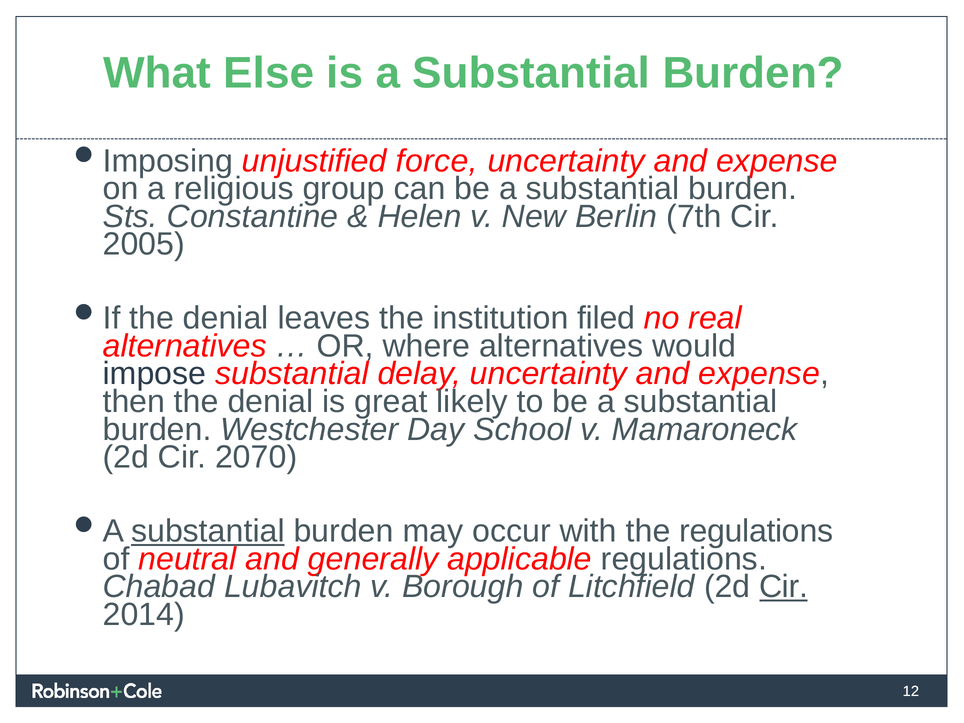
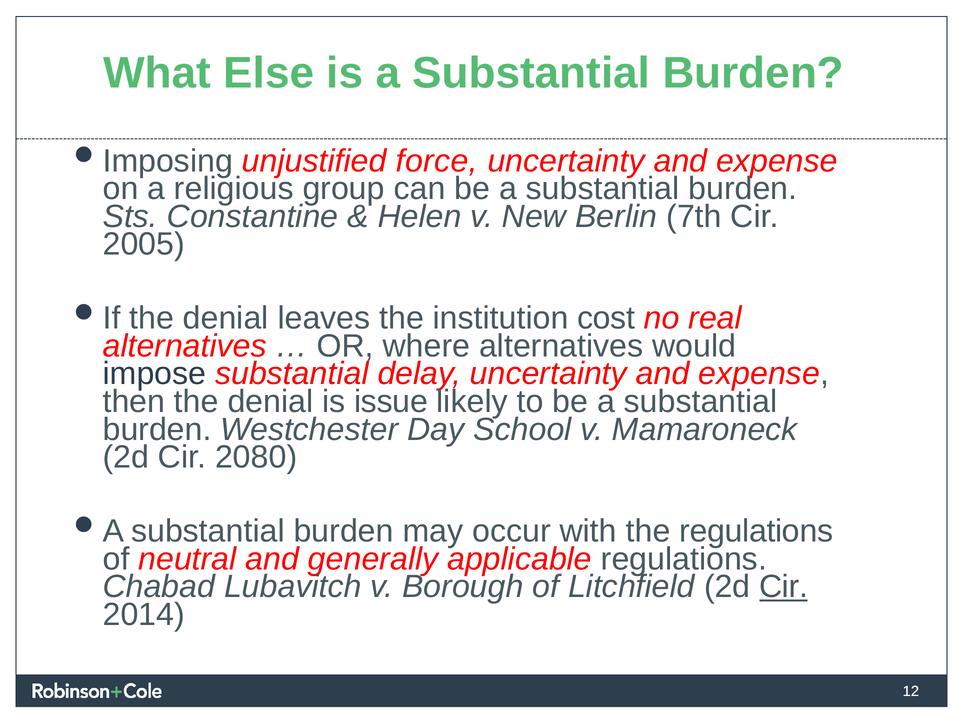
filed: filed -> cost (606, 318)
great: great -> issue (391, 402)
2070: 2070 -> 2080 (256, 457)
substantial underline: present -> none (208, 531)
